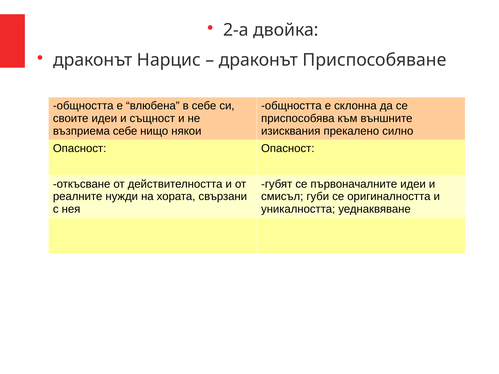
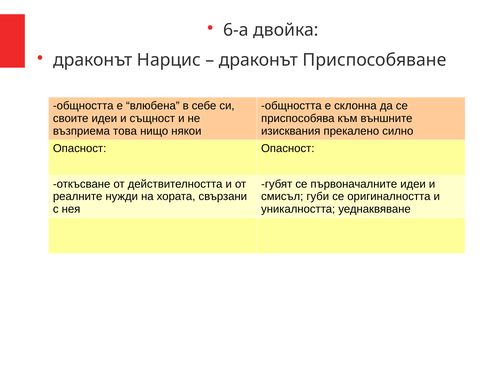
2-а: 2-а -> 6-а (236, 30)
възприема себе: себе -> това (125, 131)
